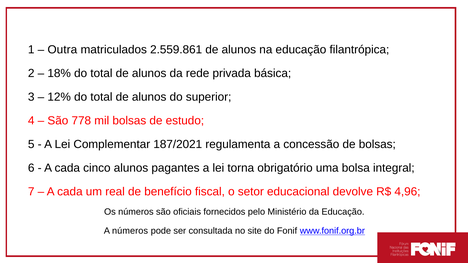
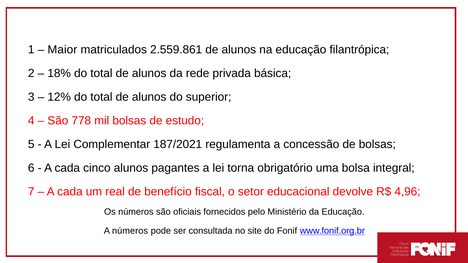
Outra: Outra -> Maior (62, 50)
